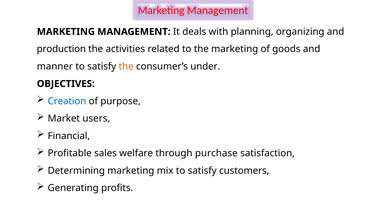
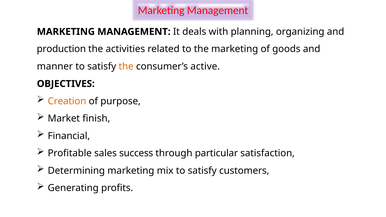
under: under -> active (205, 66)
Creation colour: blue -> orange (67, 101)
users: users -> finish (96, 119)
welfare: welfare -> success (136, 153)
purchase: purchase -> particular (216, 153)
